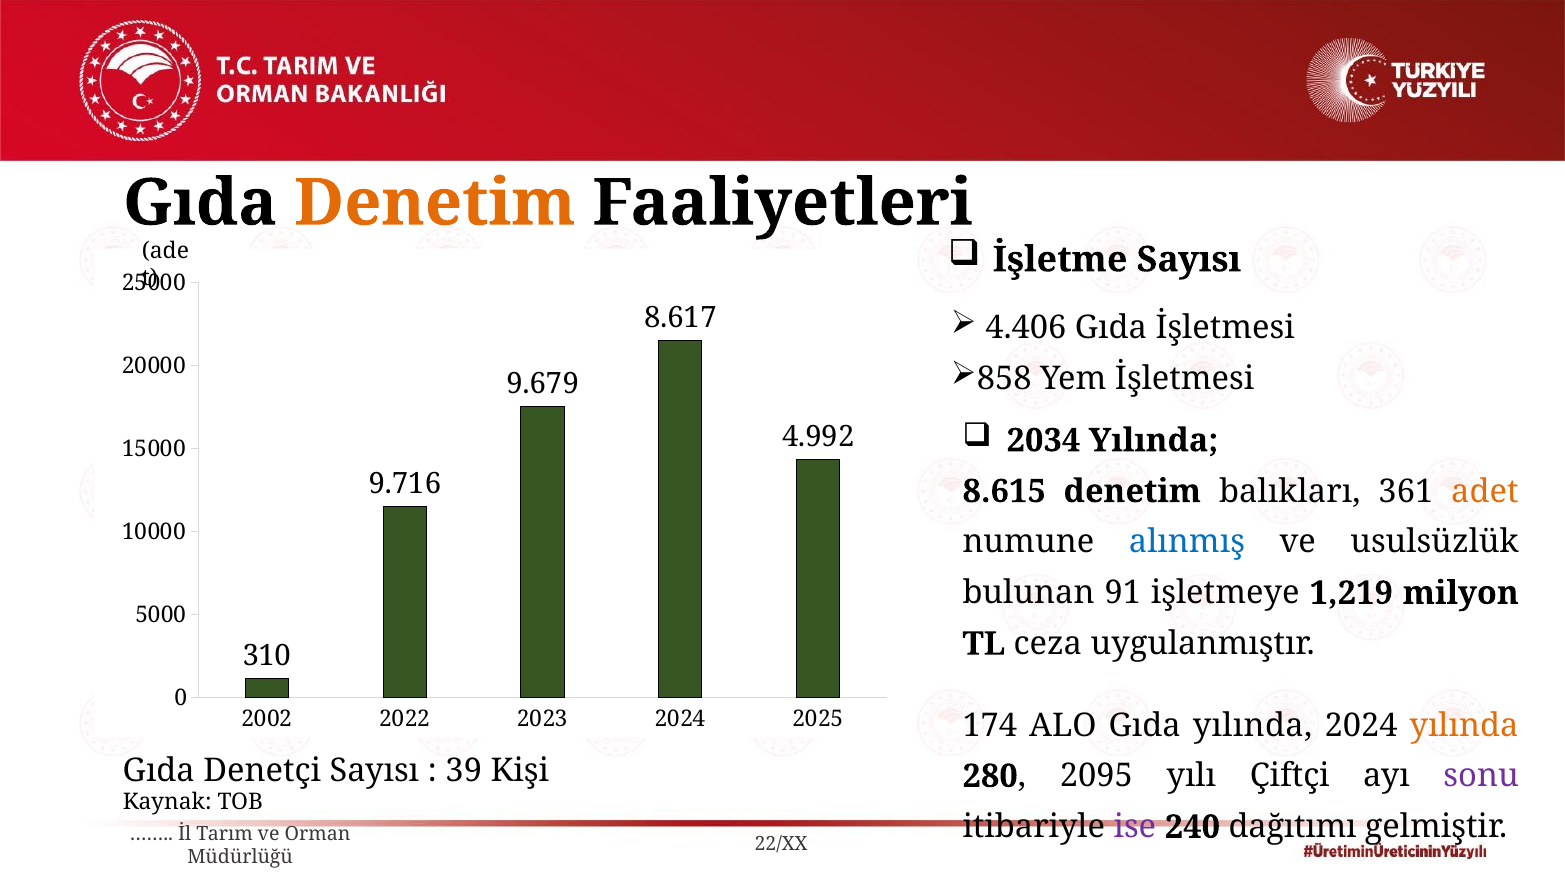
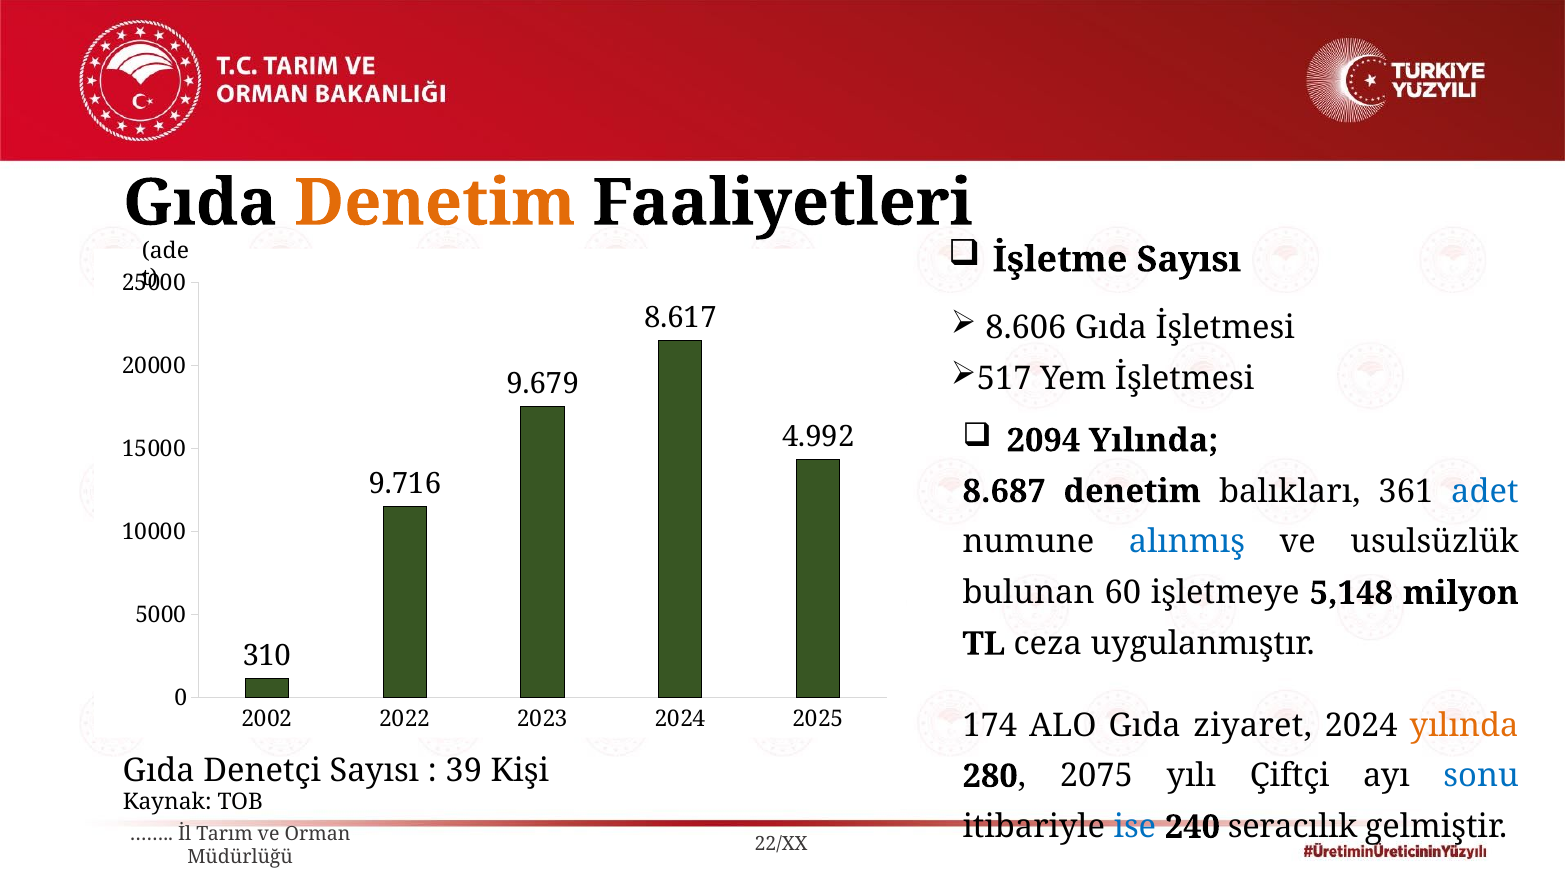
4.406: 4.406 -> 8.606 (1026, 328)
858: 858 -> 517 (1004, 379)
2034: 2034 -> 2094 (1043, 441)
8.615: 8.615 -> 8.687 (1004, 492)
adet colour: orange -> blue (1485, 492)
91: 91 -> 60 (1123, 593)
1,219: 1,219 -> 5,148 (1351, 593)
Gıda yılında: yılında -> ziyaret (1253, 726)
2095: 2095 -> 2075 (1096, 776)
sonu colour: purple -> blue (1481, 776)
ise colour: purple -> blue (1135, 827)
dağıtımı: dağıtımı -> seracılık (1293, 827)
